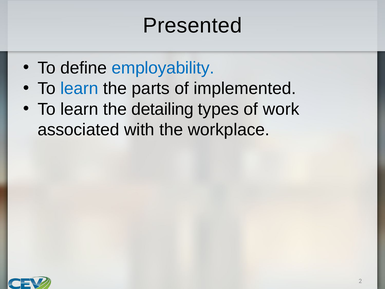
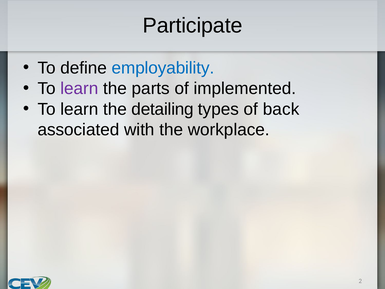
Presented: Presented -> Participate (193, 26)
learn colour: blue -> purple (79, 88)
work: work -> back (281, 109)
